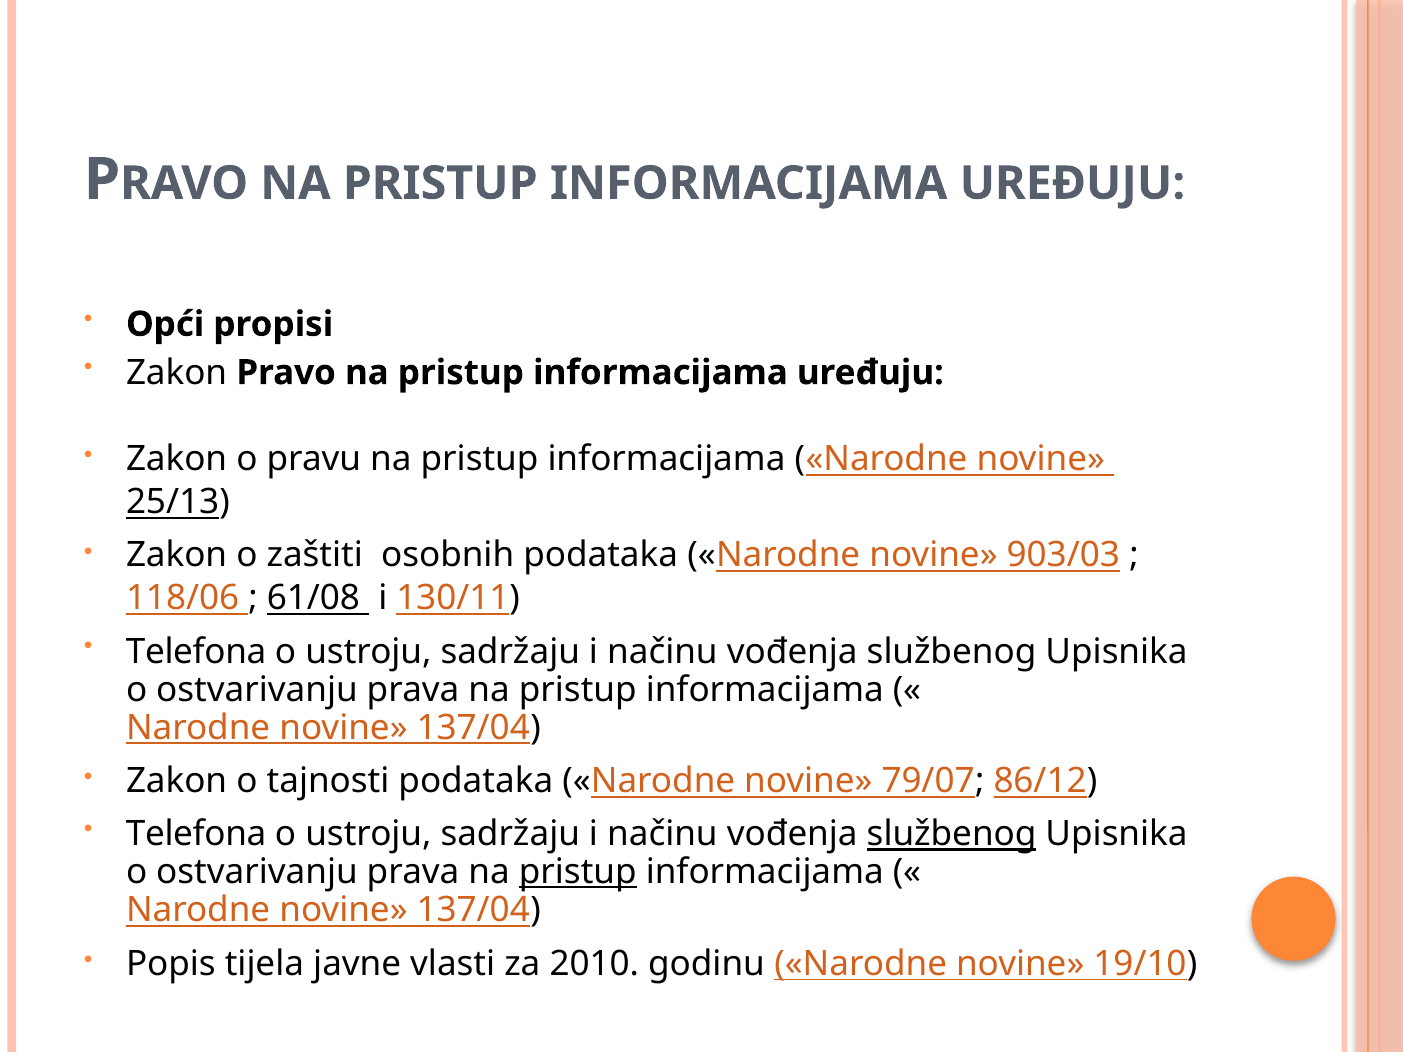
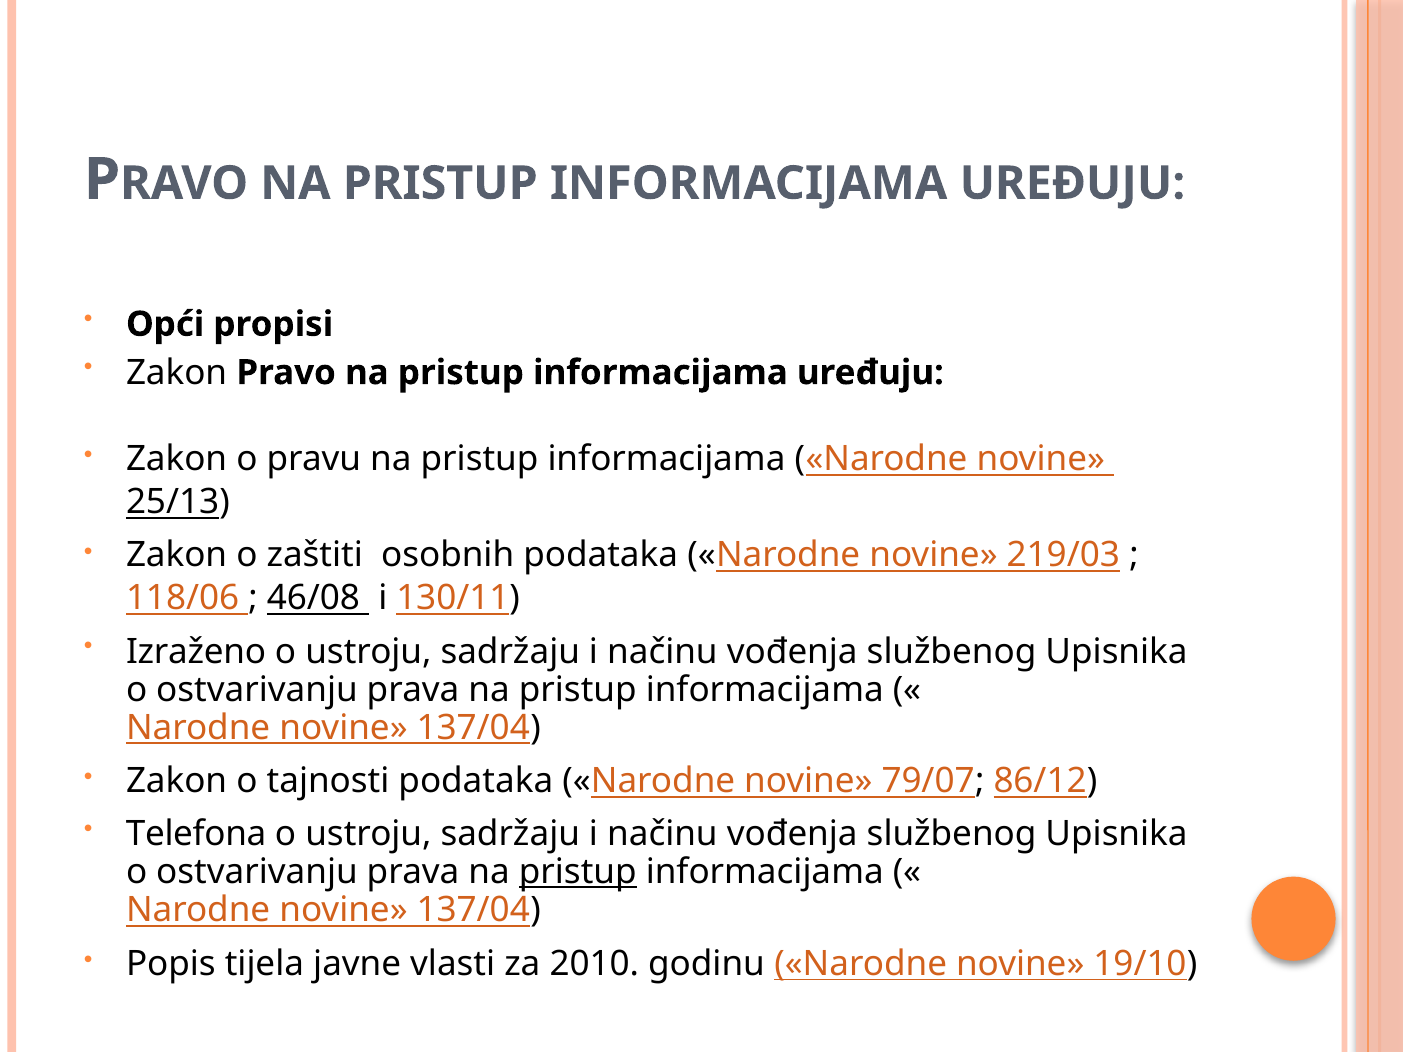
903/03: 903/03 -> 219/03 (1063, 555)
61/08: 61/08 -> 46/08 (313, 598)
Telefona: Telefona -> Izraženo (196, 652)
službenog underline: present -> none (952, 835)
